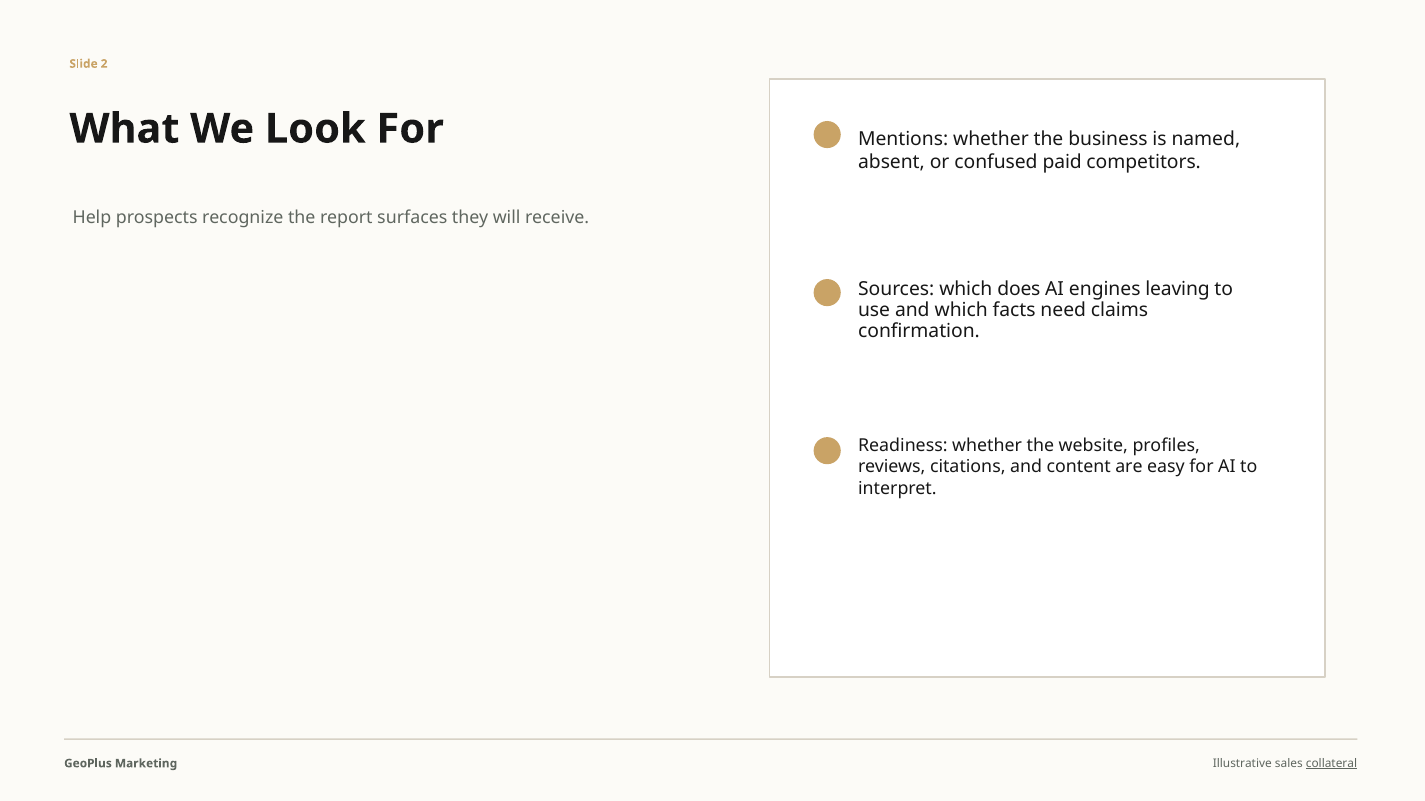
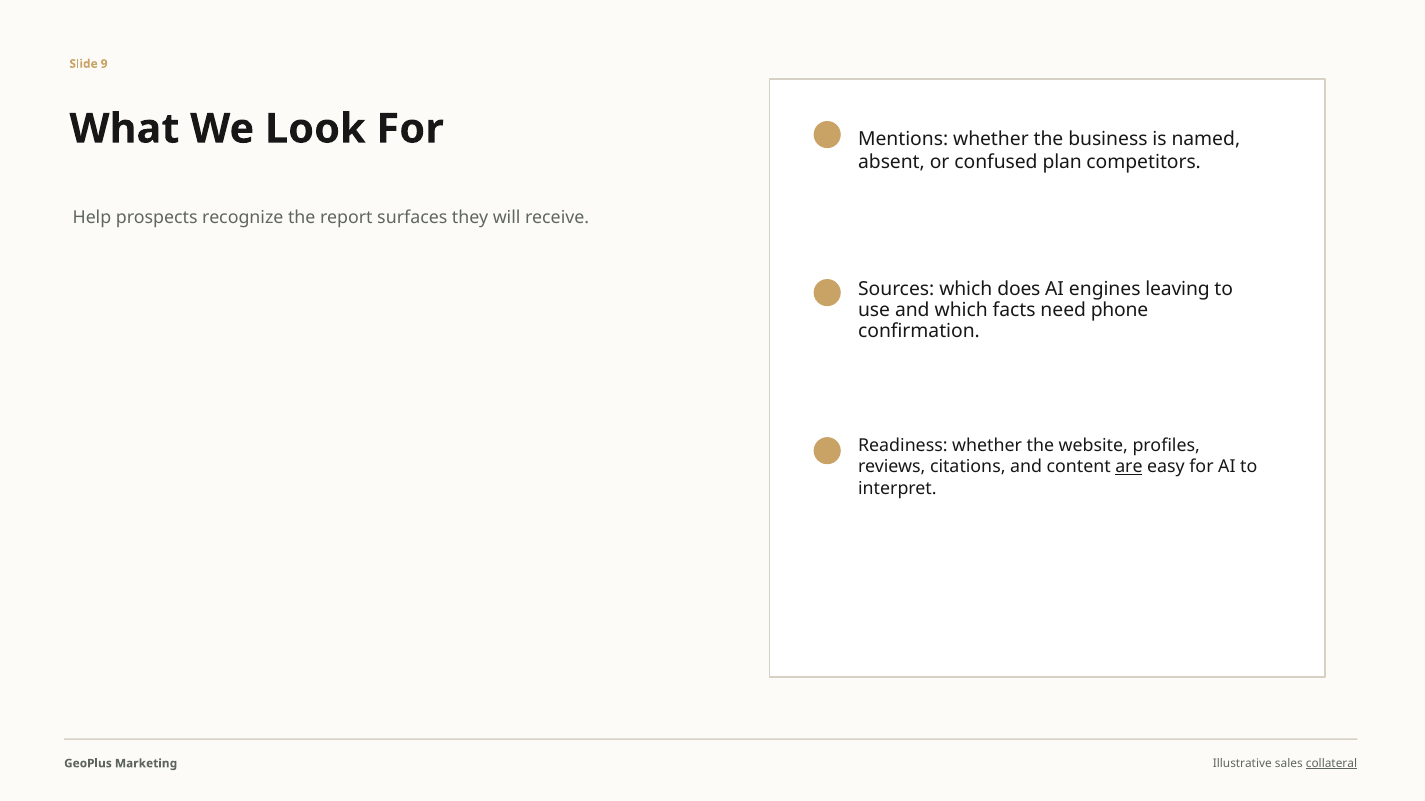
2: 2 -> 9 (104, 64)
paid: paid -> plan (1062, 162)
claims: claims -> phone (1120, 310)
are underline: none -> present (1129, 467)
